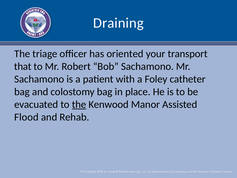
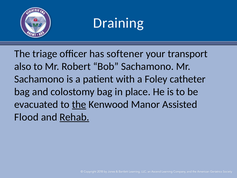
oriented: oriented -> softener (125, 54)
that: that -> also (23, 66)
Rehab underline: none -> present (74, 117)
